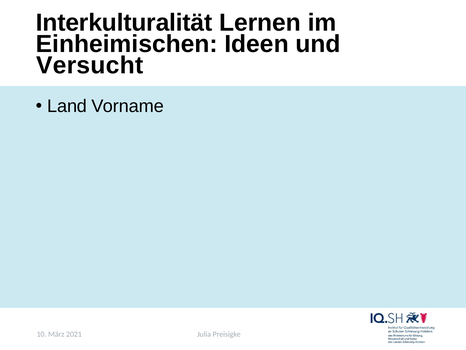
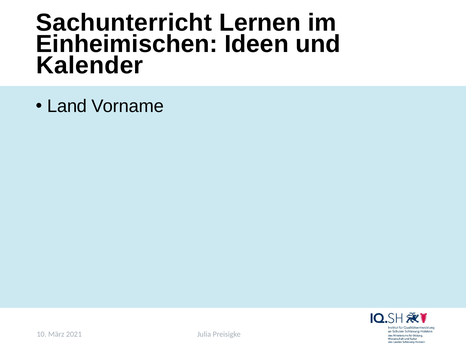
Interkulturalität: Interkulturalität -> Sachunterricht (124, 23)
Versucht: Versucht -> Kalender (90, 65)
